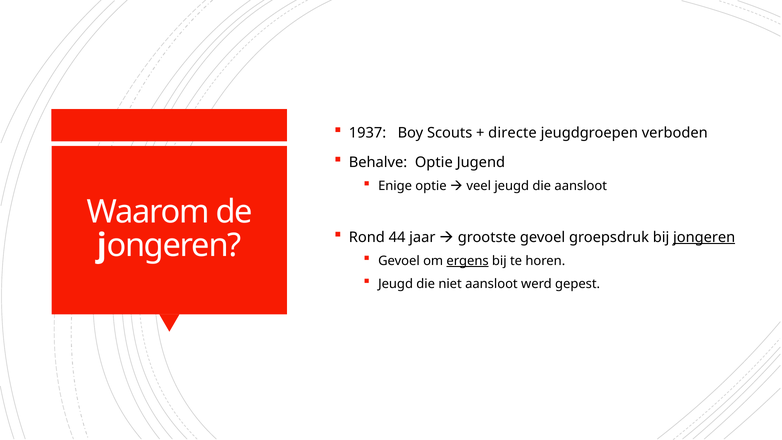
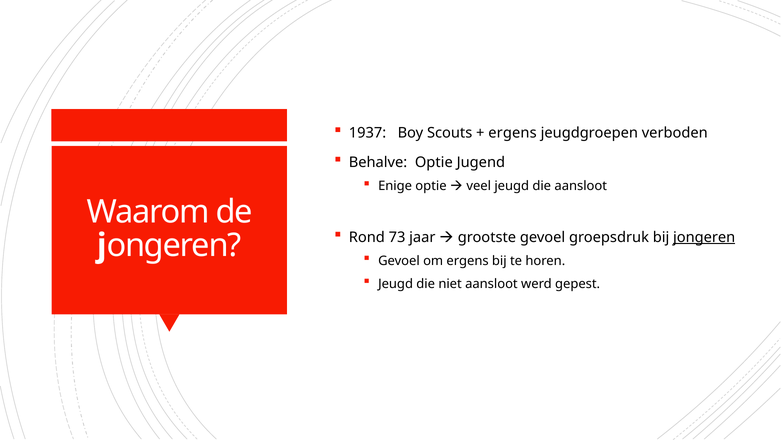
directe: directe -> ergens (512, 133)
44: 44 -> 73 (397, 237)
ergens underline: present -> none (468, 261)
